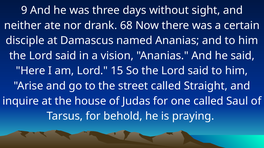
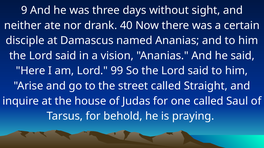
68: 68 -> 40 (126, 25)
15: 15 -> 99 (117, 71)
